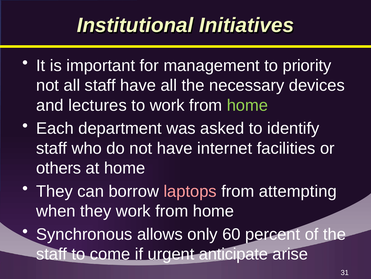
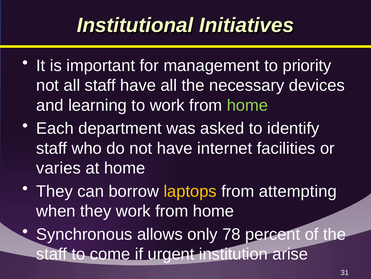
lectures: lectures -> learning (98, 105)
others: others -> varies (59, 168)
laptops colour: pink -> yellow (190, 191)
60: 60 -> 78 (231, 234)
anticipate: anticipate -> institution (233, 253)
